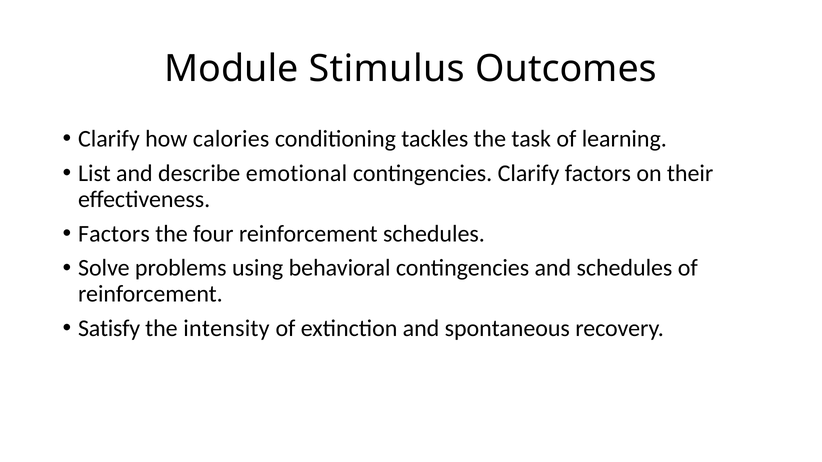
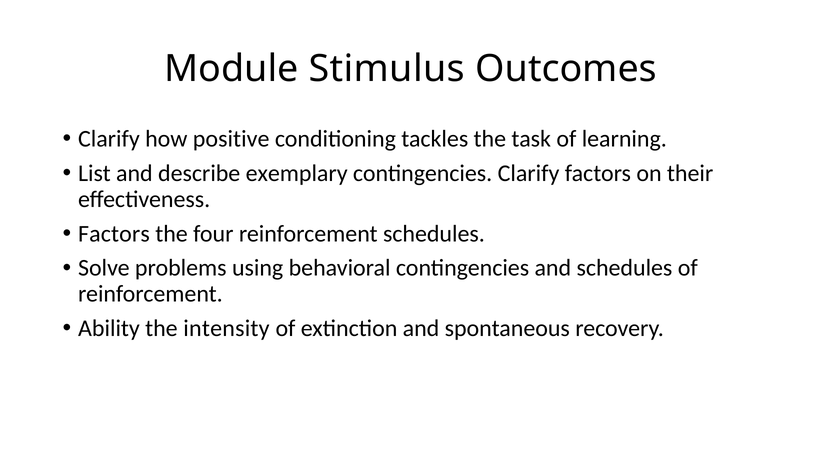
calories: calories -> positive (231, 139)
emotional: emotional -> exemplary (297, 173)
Satisfy: Satisfy -> Ability (109, 329)
